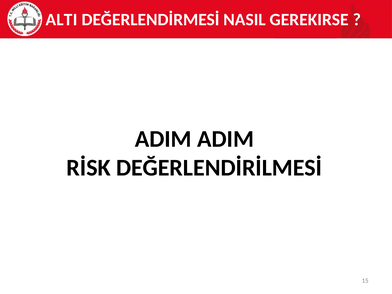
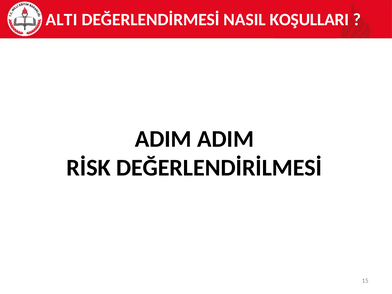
GEREKIRSE: GEREKIRSE -> KOŞULLARI (309, 20)
